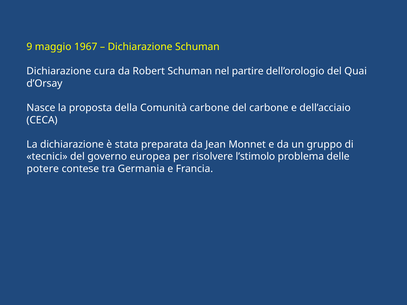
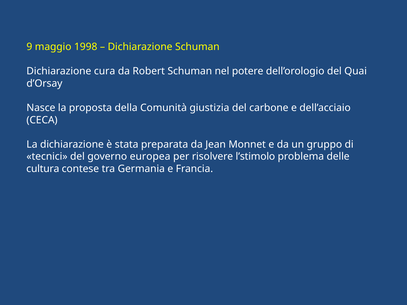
1967: 1967 -> 1998 (86, 47)
partire: partire -> potere (248, 71)
Comunità carbone: carbone -> giustizia (209, 108)
potere: potere -> cultura (43, 169)
